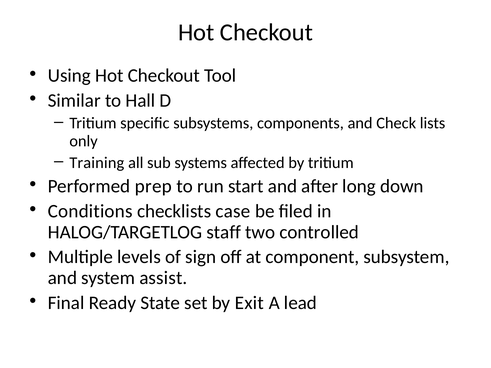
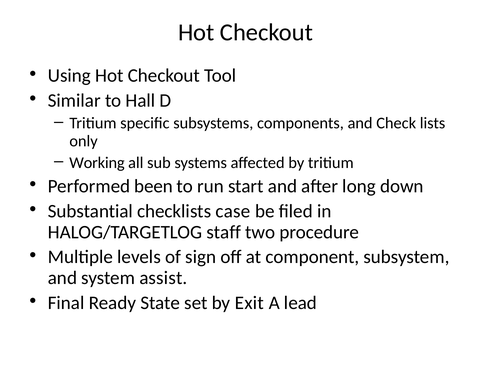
Training: Training -> Working (97, 163)
prep: prep -> been (154, 186)
Conditions: Conditions -> Substantial (90, 211)
controlled: controlled -> procedure (319, 232)
